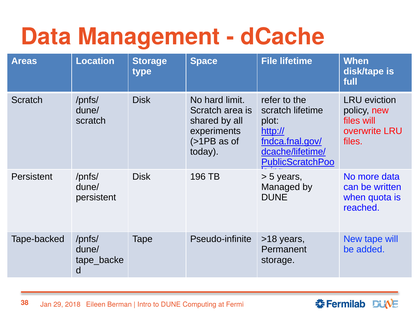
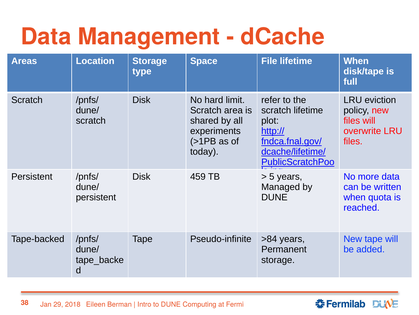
196: 196 -> 459 (198, 176)
>18: >18 -> >84 (269, 239)
